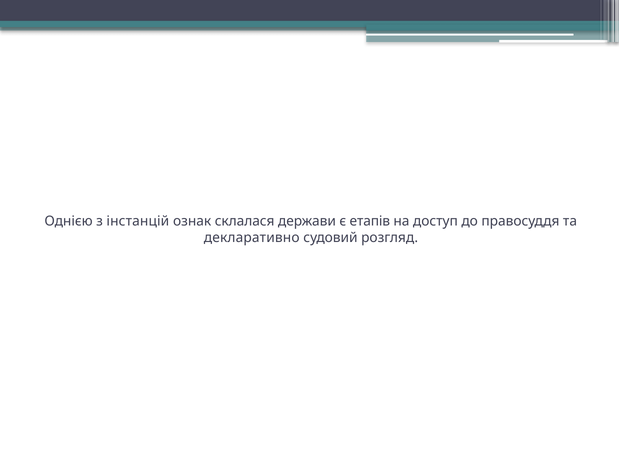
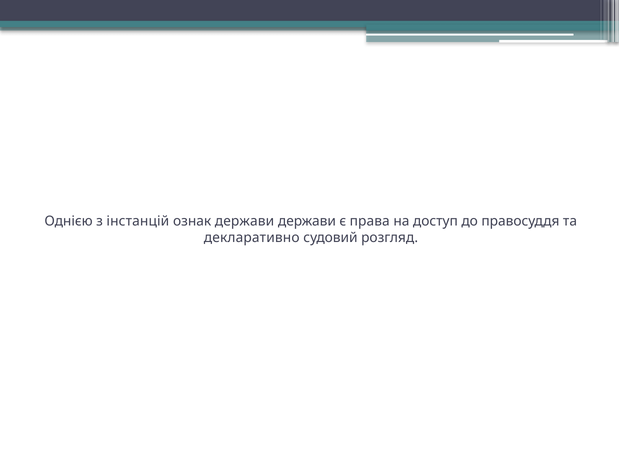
ознак склалася: склалася -> держави (245, 221)
етапів: етапів -> права (370, 221)
